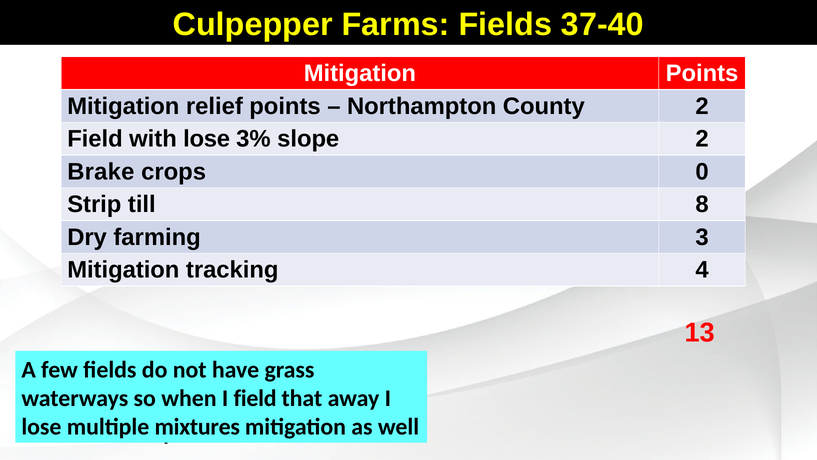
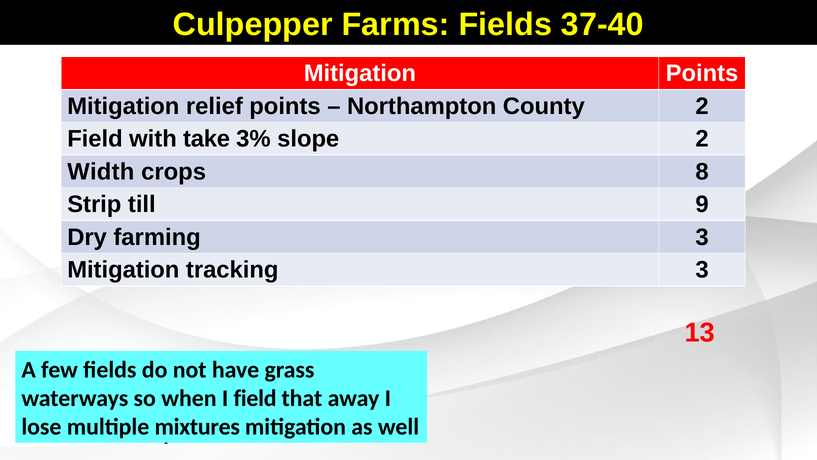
with lose: lose -> take (207, 139)
Brake: Brake -> Width (101, 172)
0: 0 -> 8 (702, 172)
8: 8 -> 9 (702, 204)
tracking 4: 4 -> 3 (702, 270)
